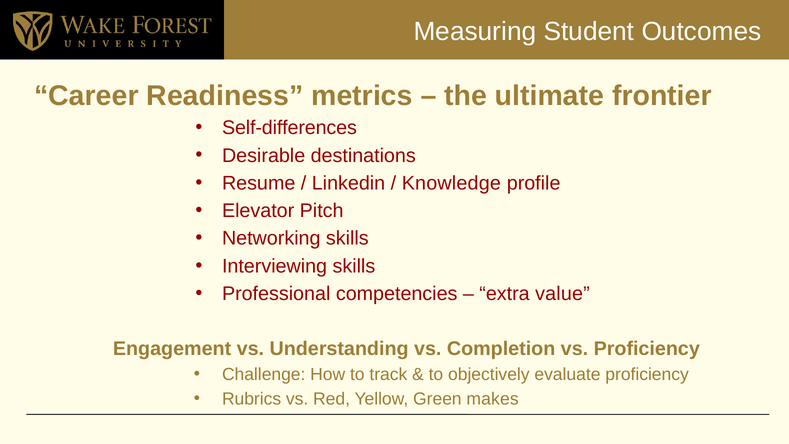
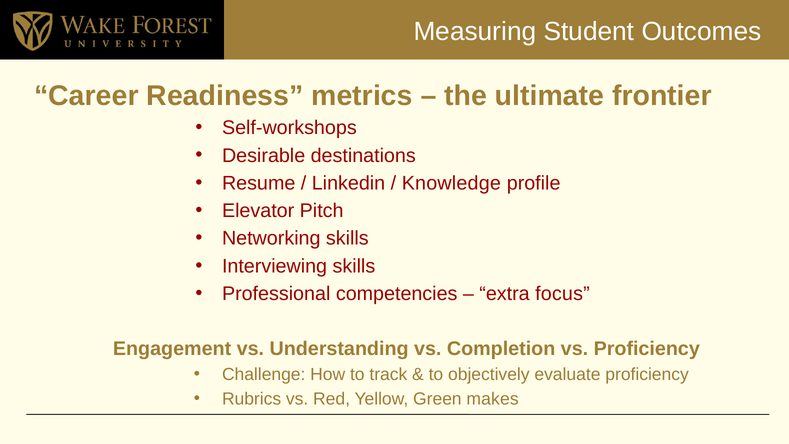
Self-differences: Self-differences -> Self-workshops (289, 128)
value: value -> focus (562, 294)
